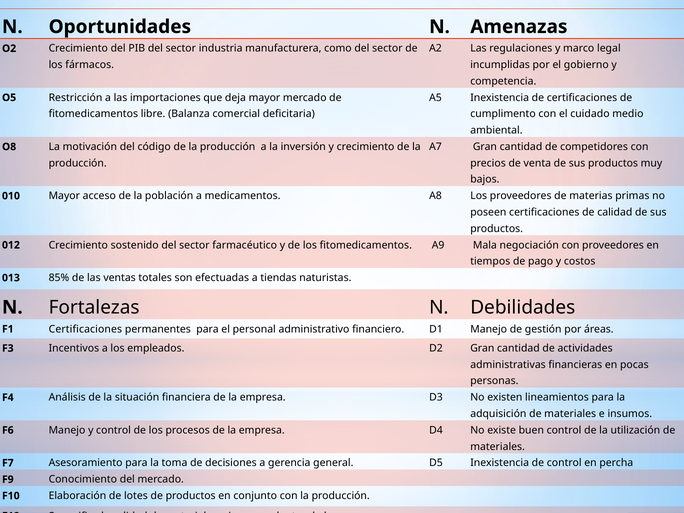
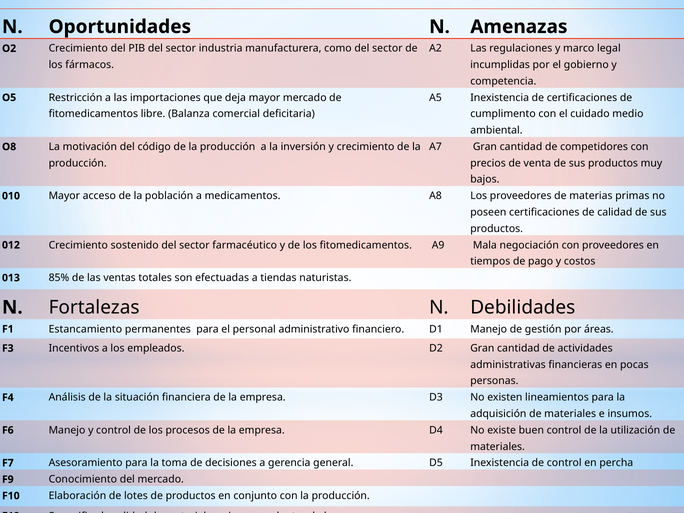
F1 Certificaciones: Certificaciones -> Estancamiento (85, 329)
